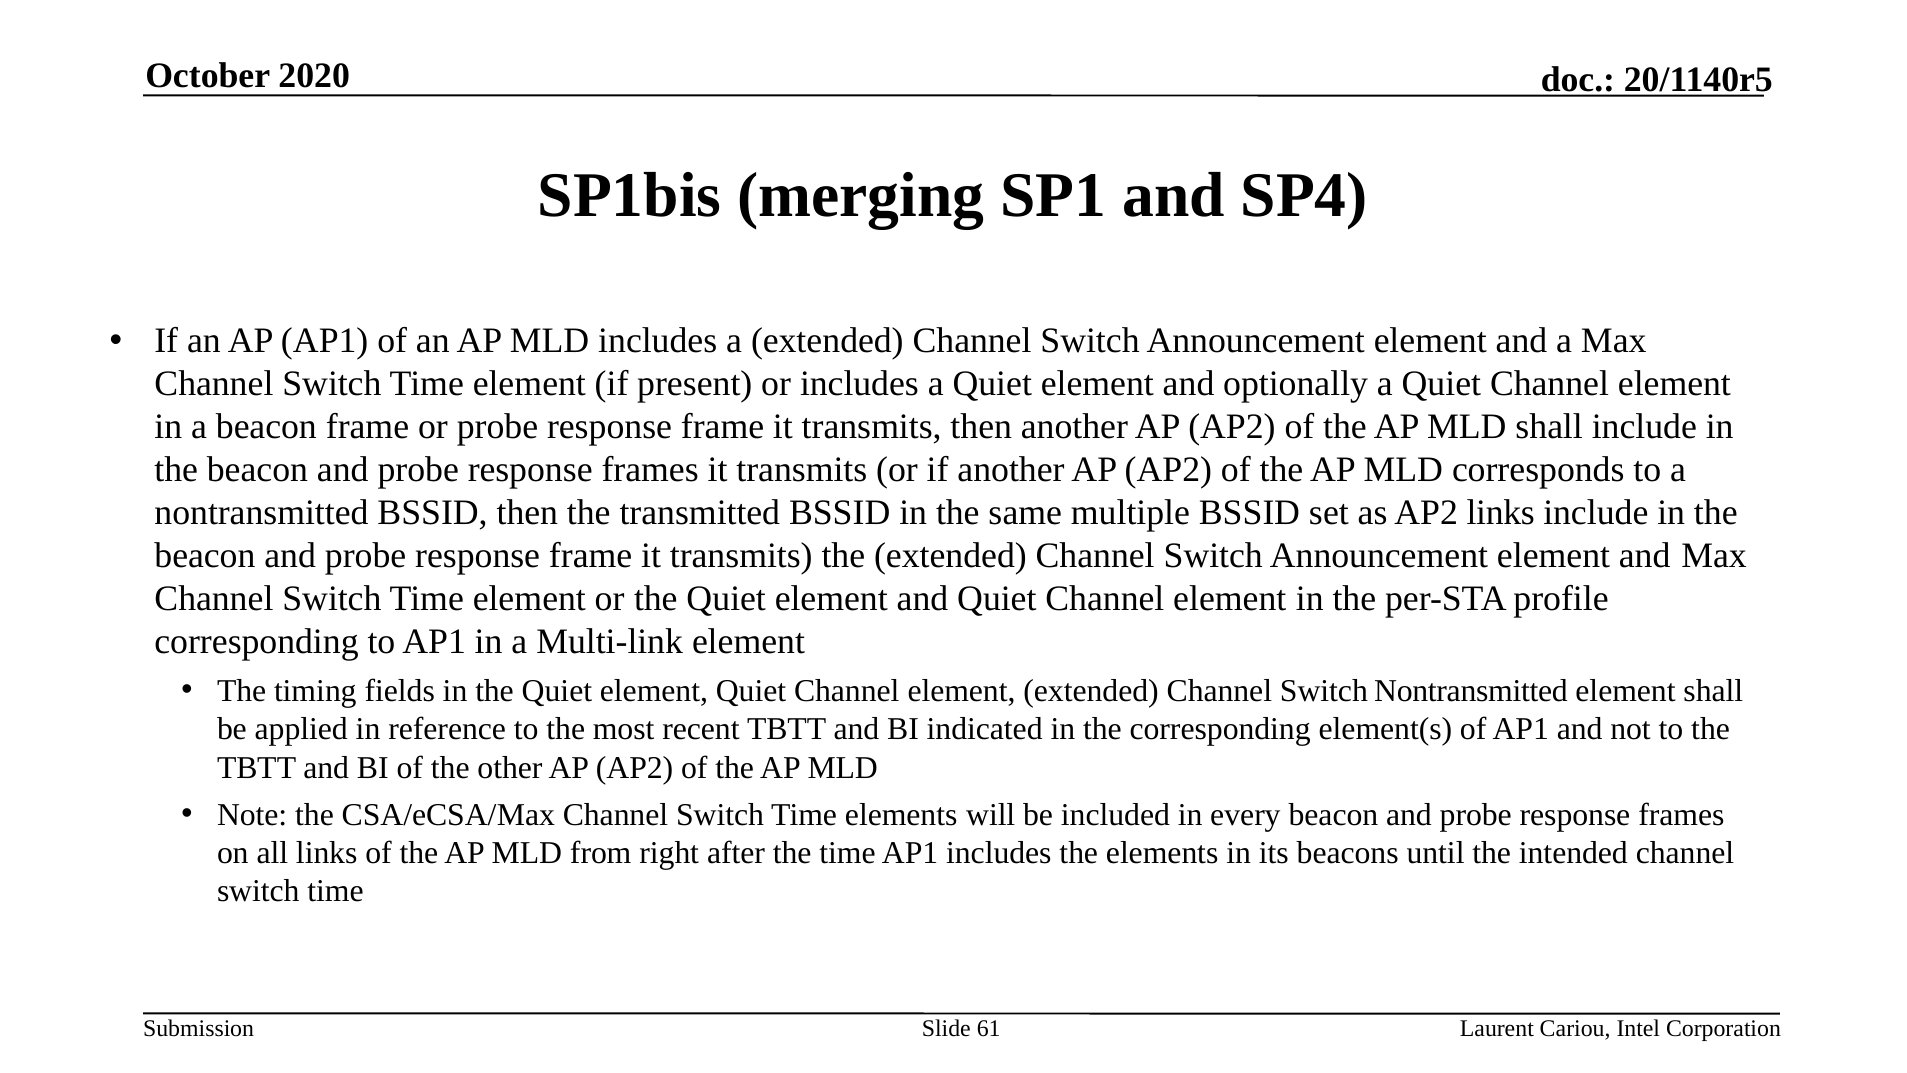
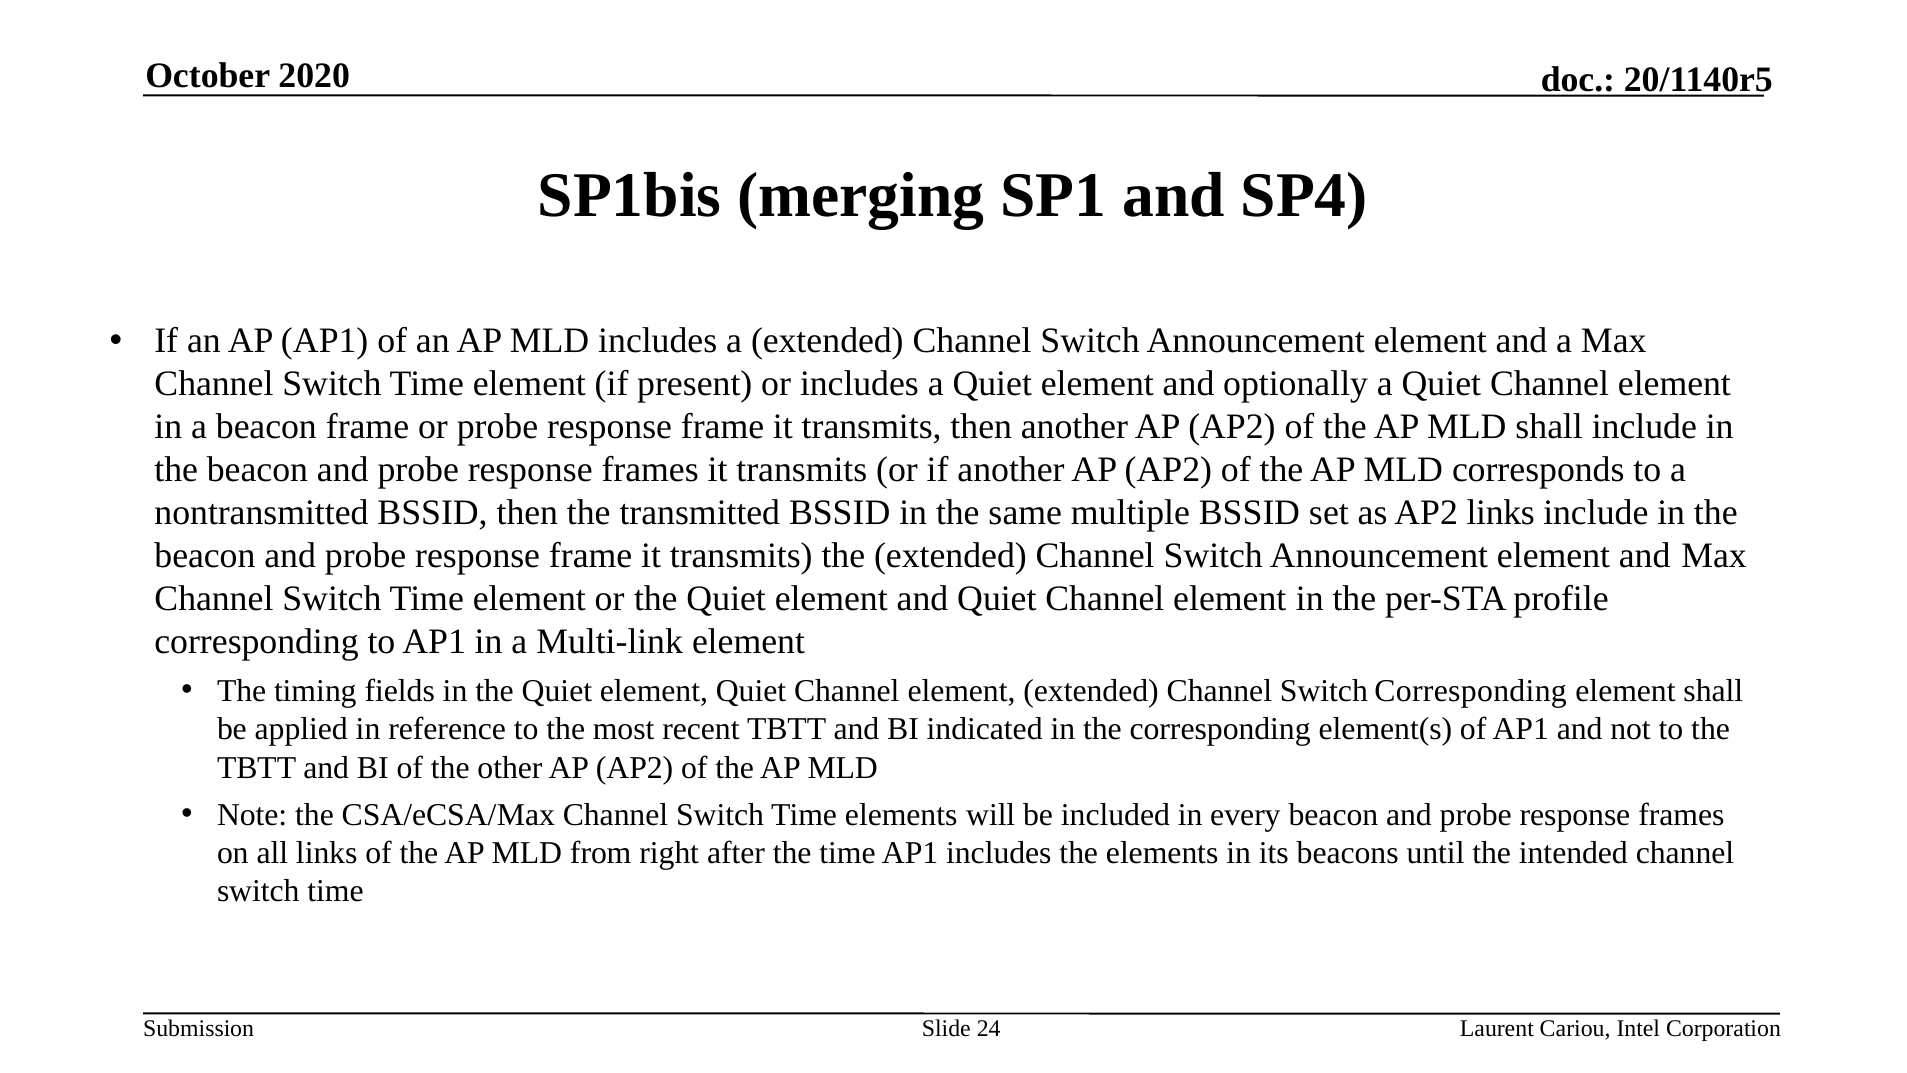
Switch Nontransmitted: Nontransmitted -> Corresponding (1471, 691)
61: 61 -> 24 (989, 1029)
